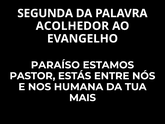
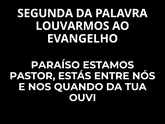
ACOLHEDOR: ACOLHEDOR -> LOUVARMOS (72, 26)
HUMANA: HUMANA -> QUANDO (79, 87)
MAIS: MAIS -> OUVI (83, 98)
